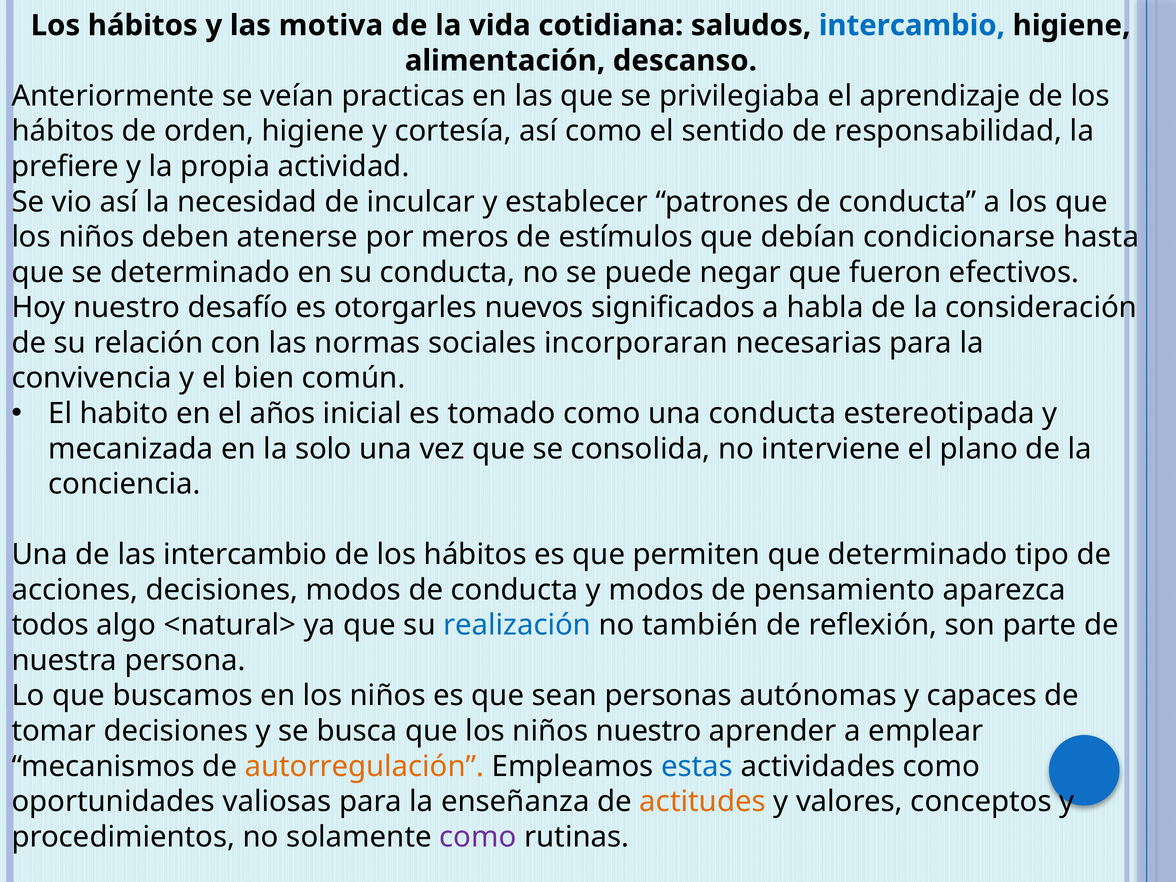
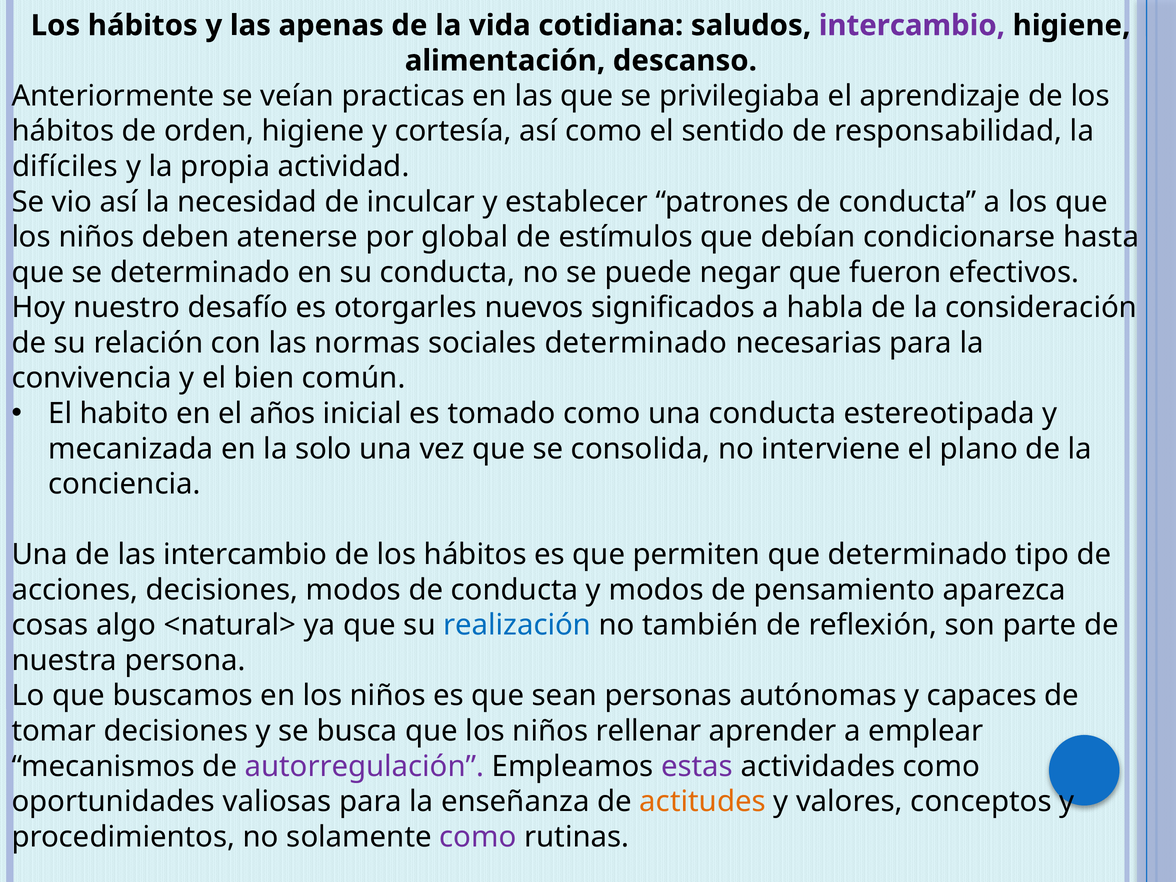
motiva: motiva -> apenas (331, 25)
intercambio colour: blue -> purple (912, 25)
prefiere: prefiere -> difíciles (65, 167)
meros: meros -> global (465, 237)
sociales incorporaran: incorporaran -> determinado (636, 343)
todos: todos -> cosas (50, 625)
niños nuestro: nuestro -> rellenar (649, 731)
autorregulación colour: orange -> purple (364, 766)
estas colour: blue -> purple (697, 766)
